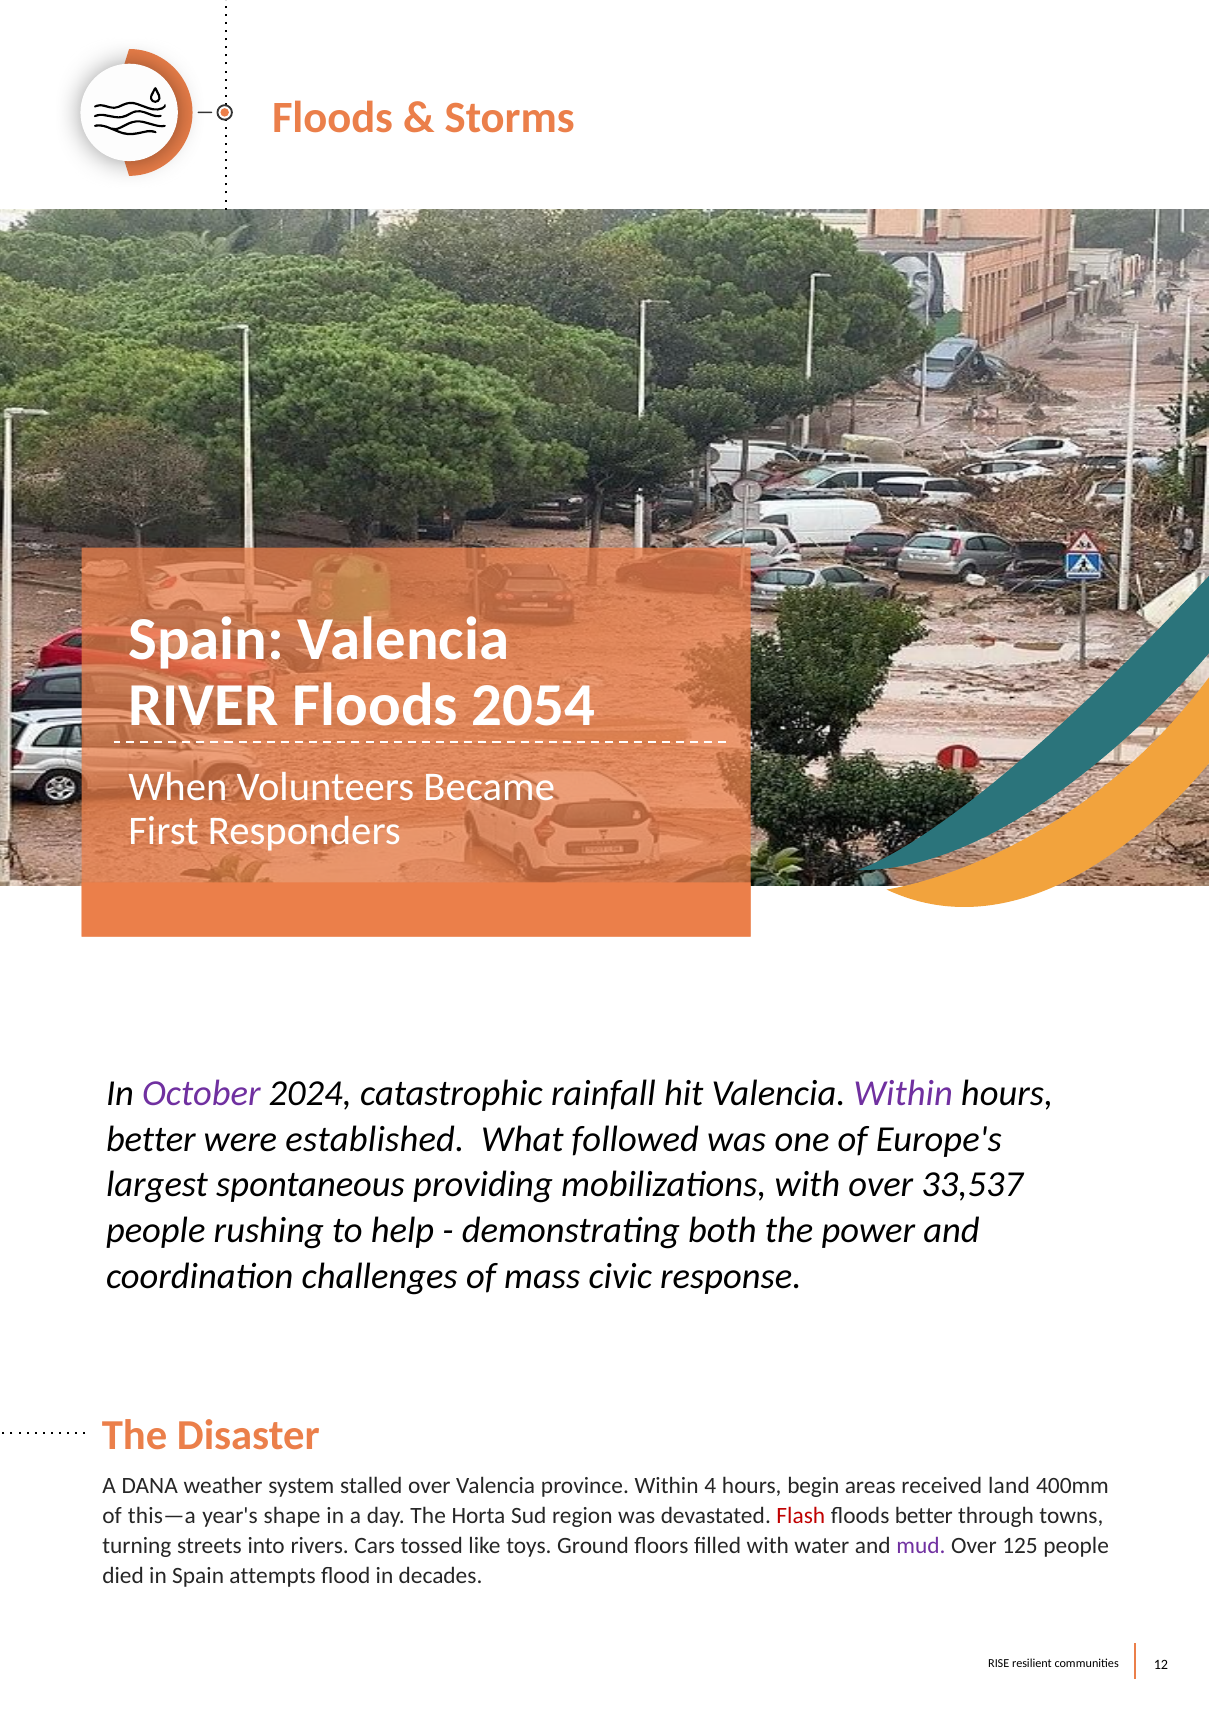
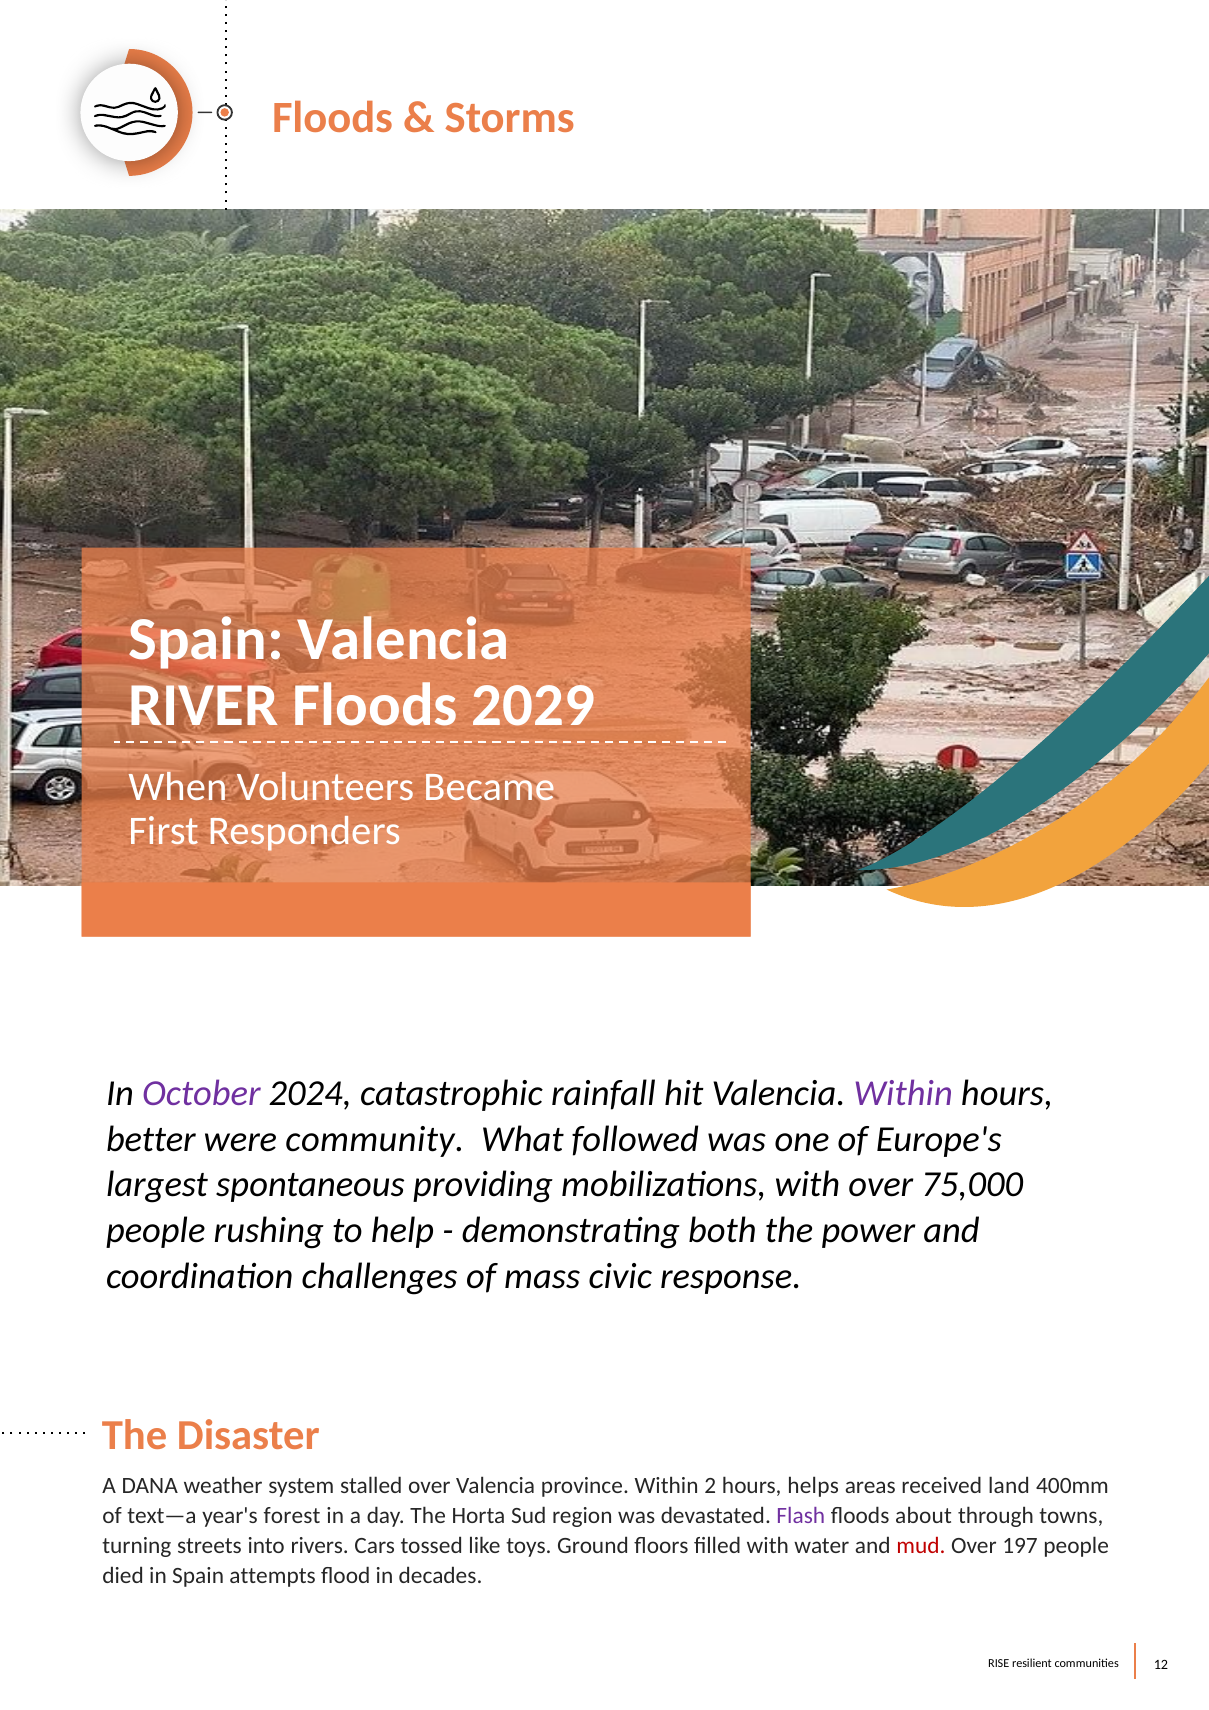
2054: 2054 -> 2029 (533, 706)
established: established -> community (375, 1139)
33,537: 33,537 -> 75,000 (972, 1185)
4: 4 -> 2 (710, 1486)
begin: begin -> helps (813, 1486)
this—a: this—a -> text—a (162, 1516)
shape: shape -> forest (292, 1516)
Flash colour: red -> purple (801, 1516)
floods better: better -> about (924, 1516)
mud colour: purple -> red (921, 1546)
125: 125 -> 197 (1020, 1546)
